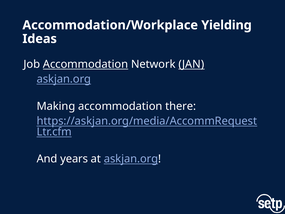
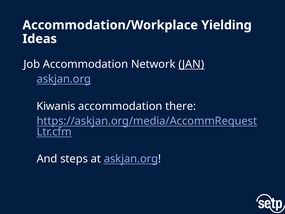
Accommodation underline: present -> none (86, 64)
Making: Making -> Kiwanis (56, 106)
years: years -> steps (74, 159)
